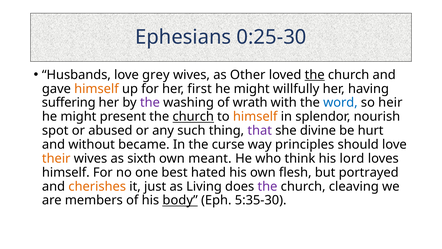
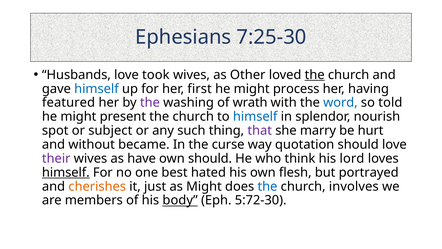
0:25-30: 0:25-30 -> 7:25-30 (272, 37)
grey: grey -> took (156, 75)
himself colour: orange -> blue (96, 89)
willfully: willfully -> process (296, 89)
suffering: suffering -> featured (69, 103)
heir: heir -> told (390, 103)
church underline: present -> none (193, 117)
himself colour: orange -> blue (255, 117)
abused: abused -> subject (110, 130)
divine: divine -> marry (318, 130)
principles: principles -> quotation (305, 144)
their colour: orange -> purple (56, 158)
sixth: sixth -> have (142, 158)
own meant: meant -> should (210, 158)
himself underline: none -> present (66, 172)
as Living: Living -> Might (204, 186)
the colour: purple -> blue (267, 186)
cleaving: cleaving -> involves (354, 186)
5:35-30: 5:35-30 -> 5:72-30 (261, 200)
